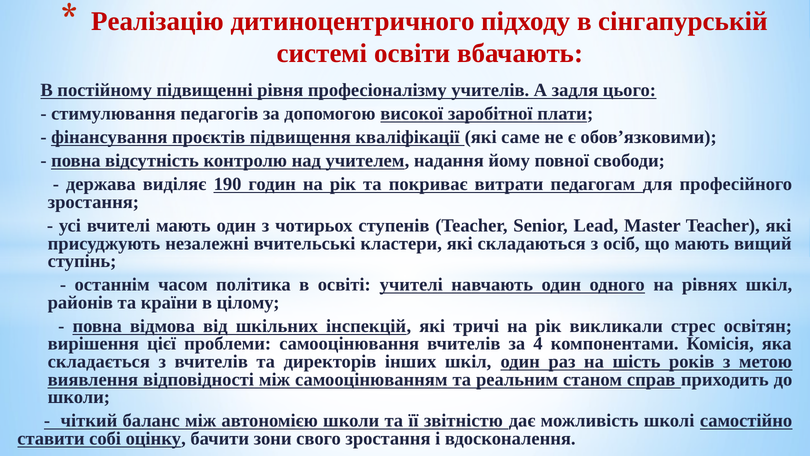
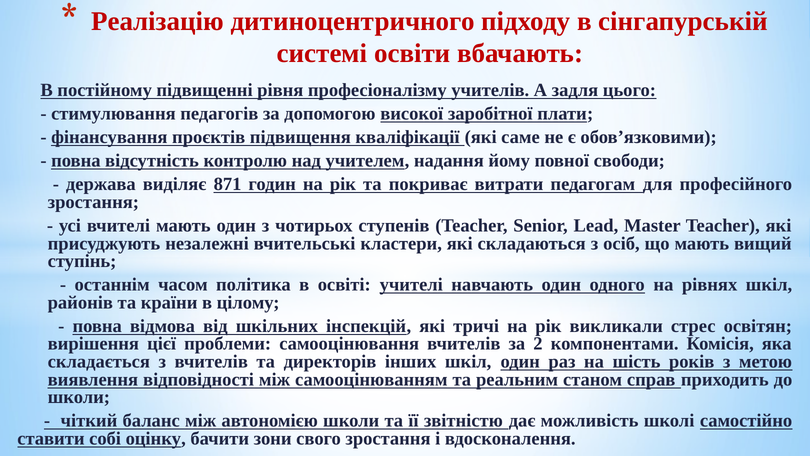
190: 190 -> 871 (228, 184)
4: 4 -> 2 (538, 344)
